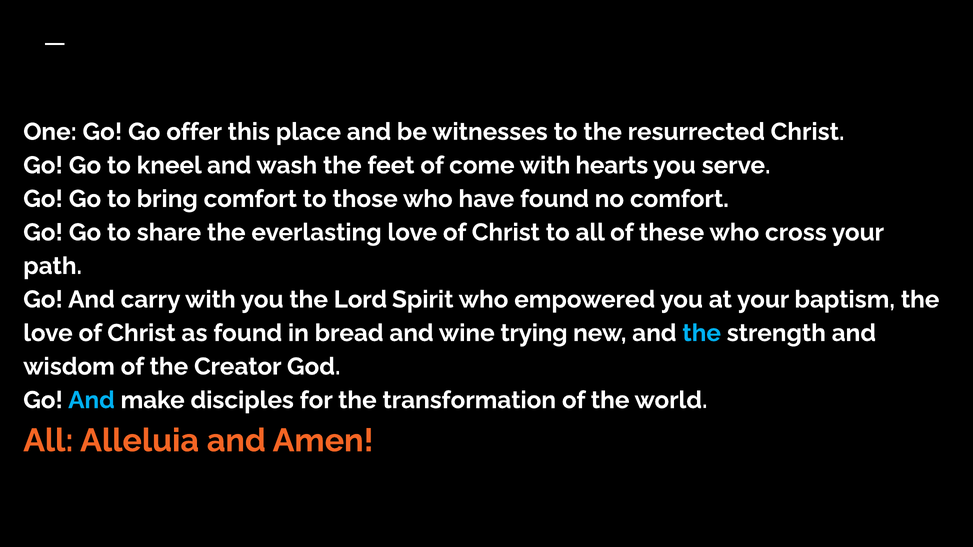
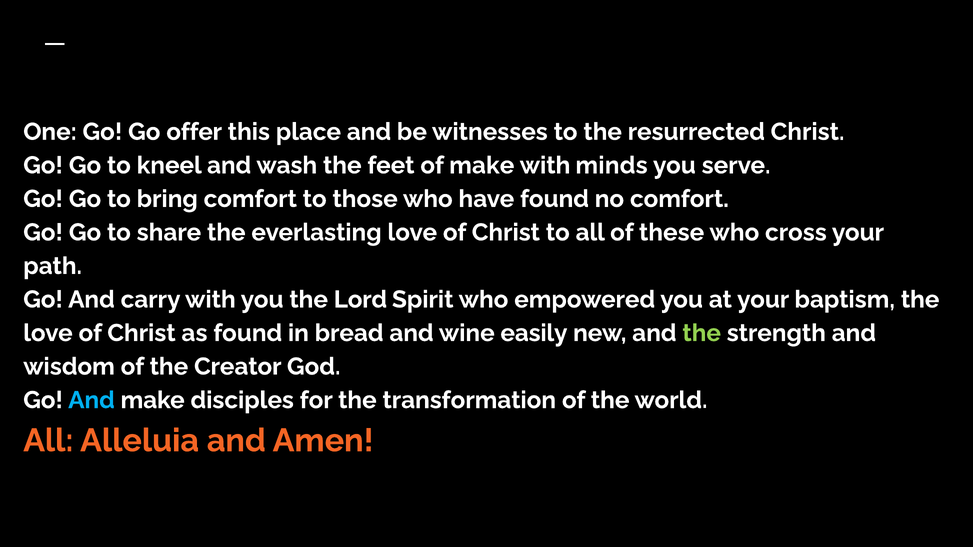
of come: come -> make (482, 165)
hearts: hearts -> minds (612, 165)
trying: trying -> easily (534, 333)
the colour: light blue -> light green (702, 333)
